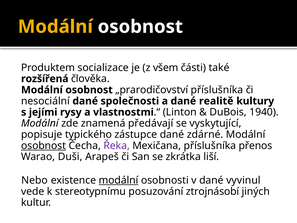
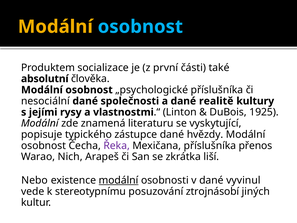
osobnost colour: white -> light blue (140, 27)
všem: všem -> první (166, 68)
rozšířená: rozšířená -> absolutní (45, 79)
„prarodičovství: „prarodičovství -> „psychologické (152, 90)
1940: 1940 -> 1925 (264, 112)
předávají: předávají -> literaturu (151, 123)
zdárné: zdárné -> hvězdy (205, 134)
osobnost underline: present -> none (44, 145)
Duši: Duši -> Nich (70, 157)
